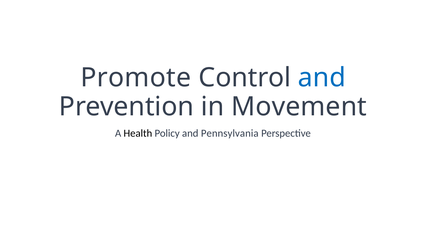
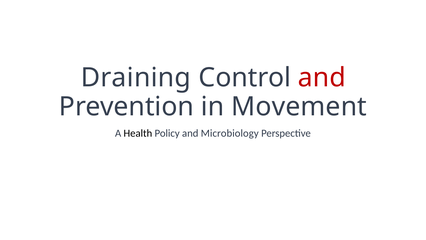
Promote: Promote -> Draining (136, 78)
and colour: blue -> red (322, 78)
Pennsylvania: Pennsylvania -> Microbiology (230, 133)
